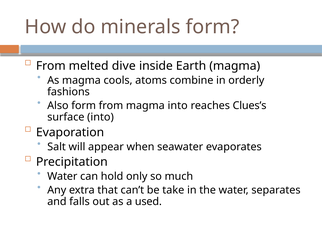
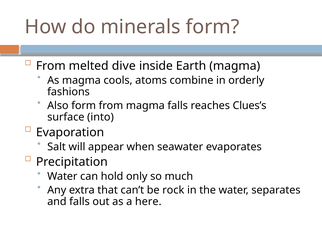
magma into: into -> falls (178, 106)
take: take -> rock (173, 190)
used: used -> here (148, 202)
